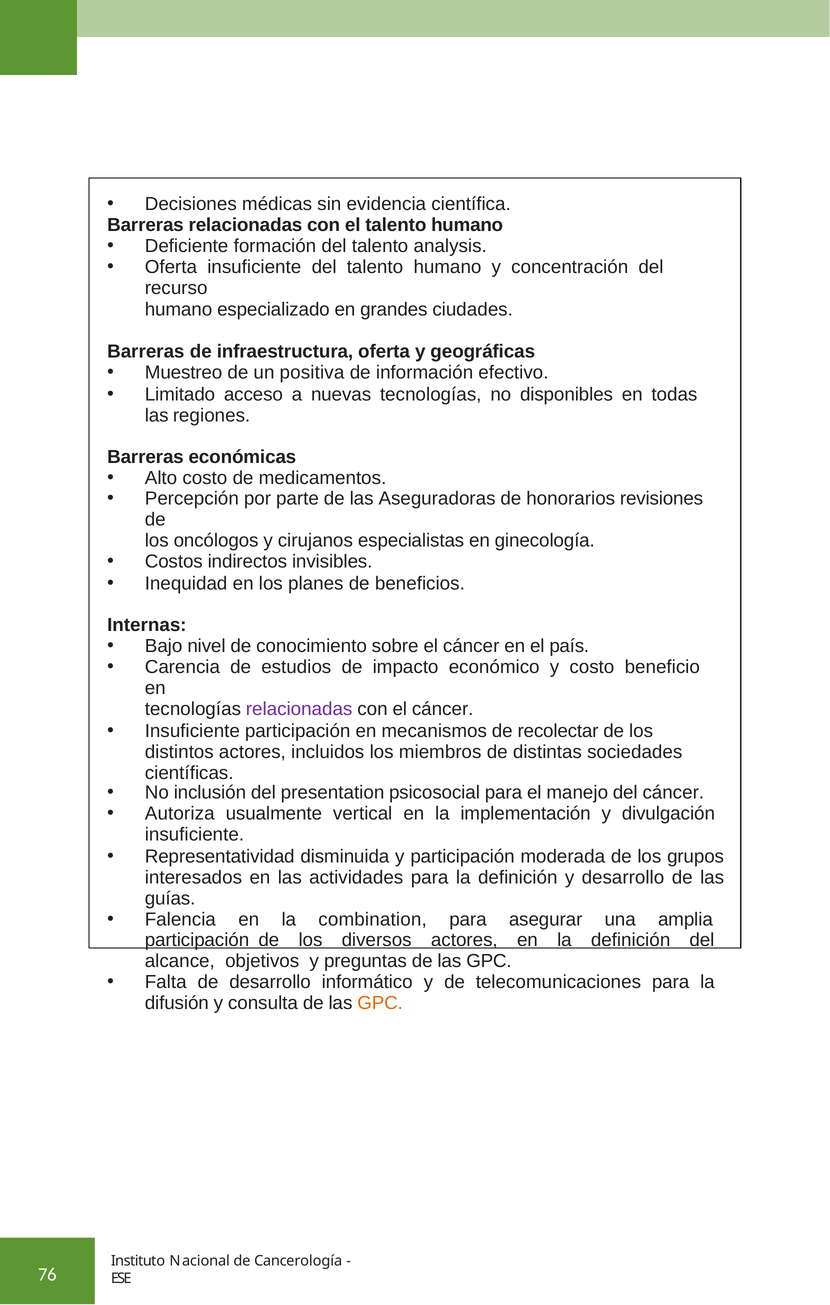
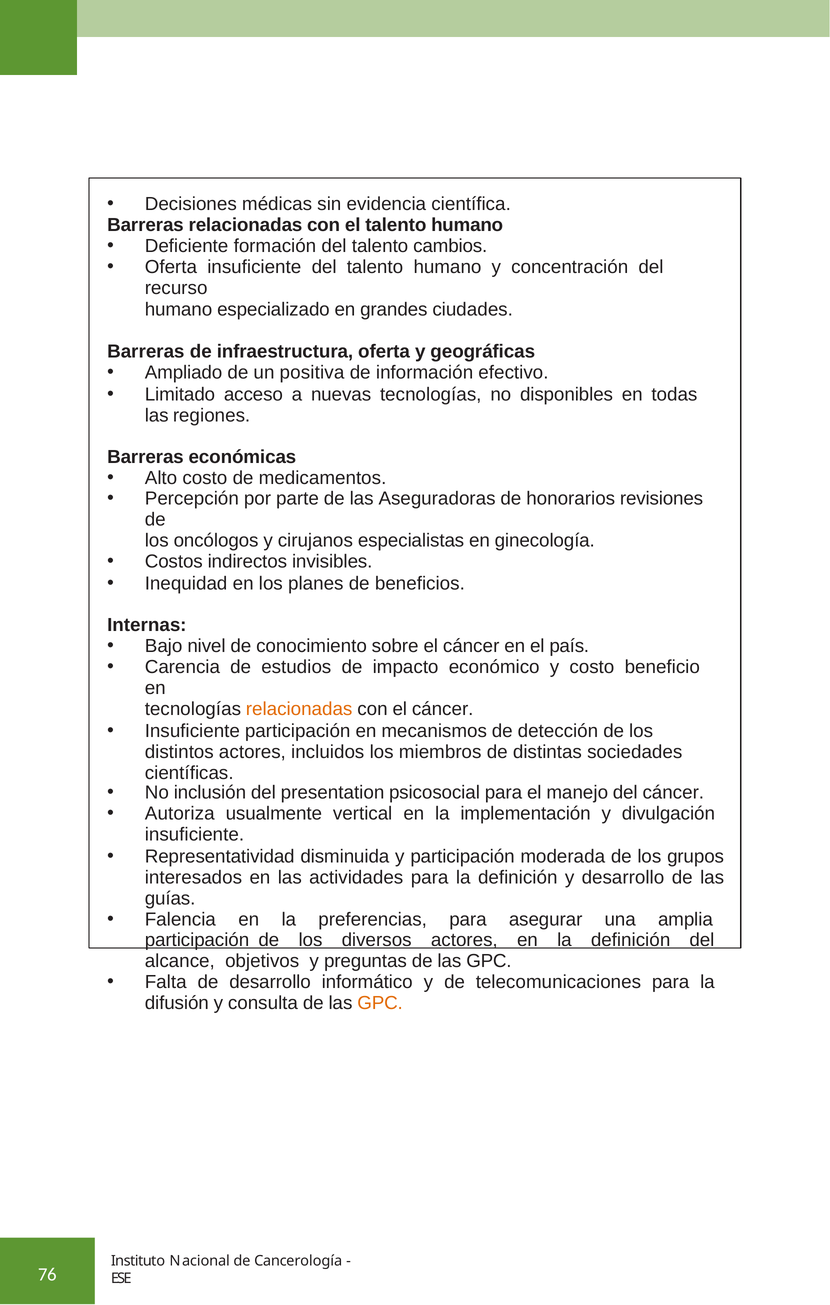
analysis: analysis -> cambios (450, 246)
Muestreo: Muestreo -> Ampliado (184, 372)
relacionadas colour: purple -> orange (299, 709)
recolectar: recolectar -> detección (558, 731)
combination: combination -> preferencias (373, 919)
